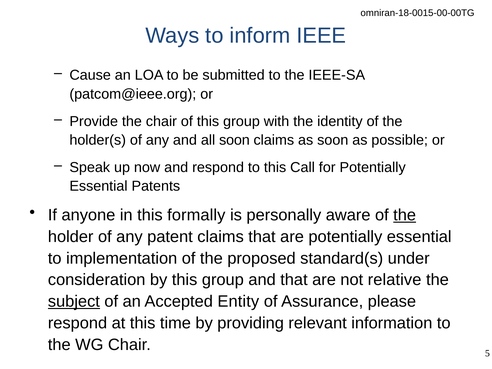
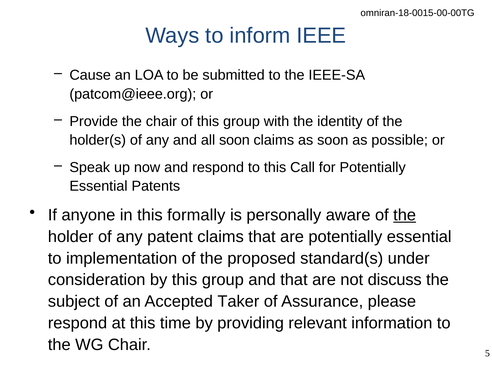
relative: relative -> discuss (395, 280)
subject underline: present -> none (74, 302)
Entity: Entity -> Taker (238, 302)
